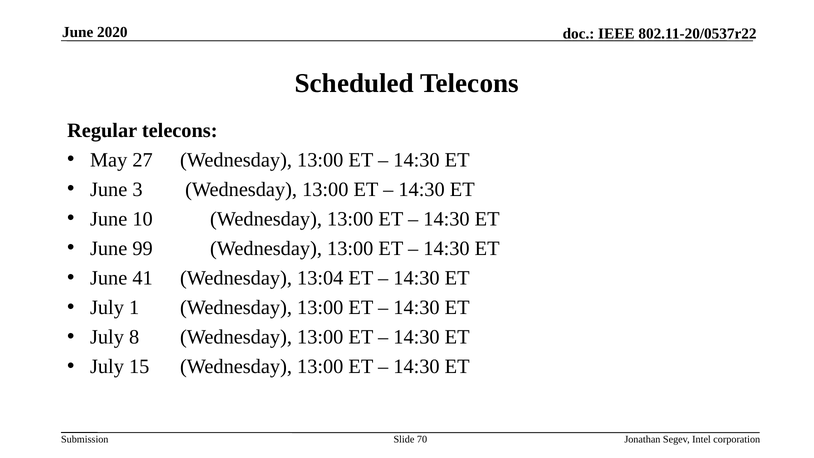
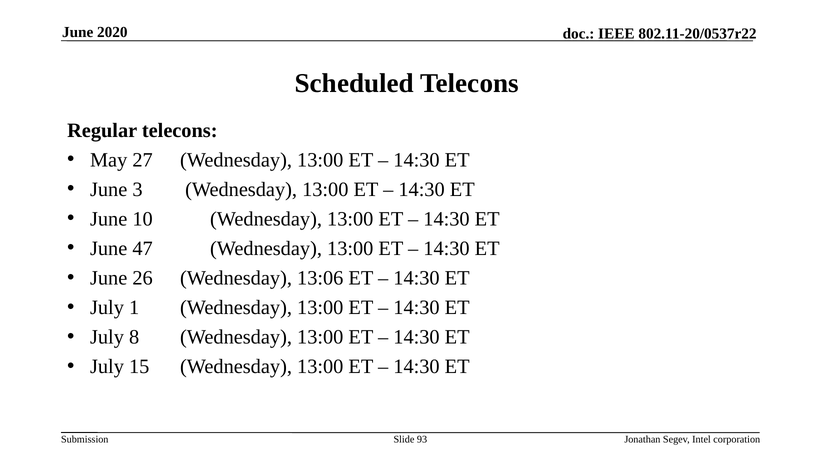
99: 99 -> 47 (143, 248)
41: 41 -> 26 (143, 278)
13:04: 13:04 -> 13:06 (320, 278)
70: 70 -> 93 (422, 439)
